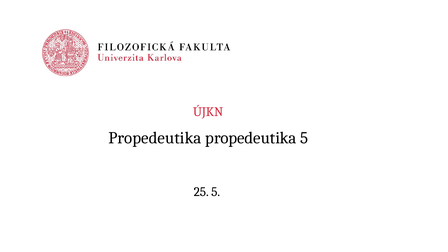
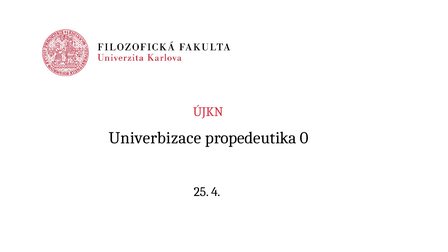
Propedeutika: Propedeutika -> Univerbizace (155, 138)
propedeutika 5: 5 -> 0 (304, 138)
25 5: 5 -> 4 (216, 192)
